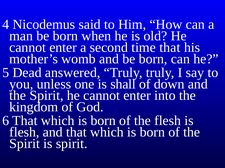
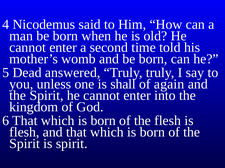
time that: that -> told (170, 48)
down: down -> again (169, 84)
